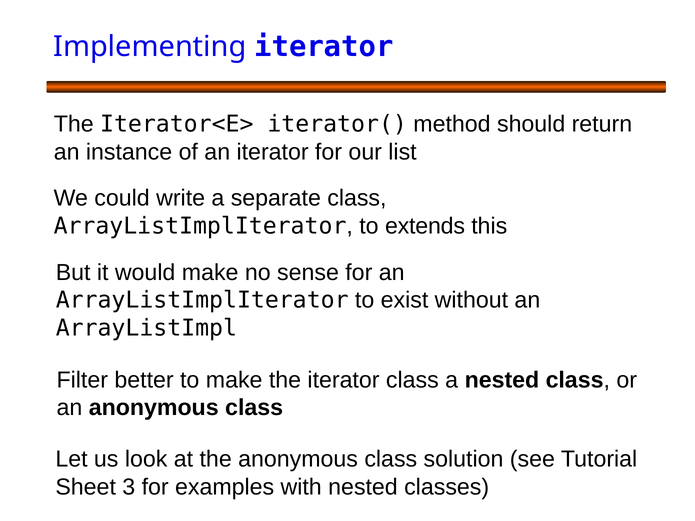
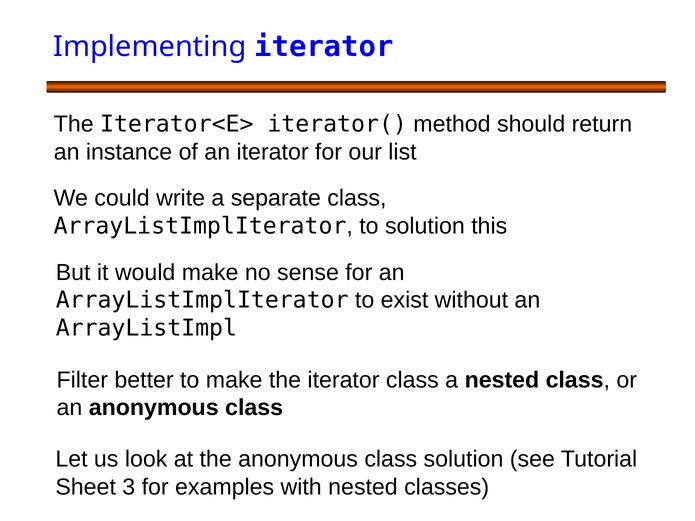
to extends: extends -> solution (425, 226)
